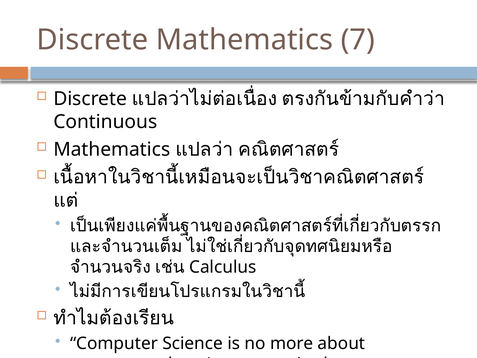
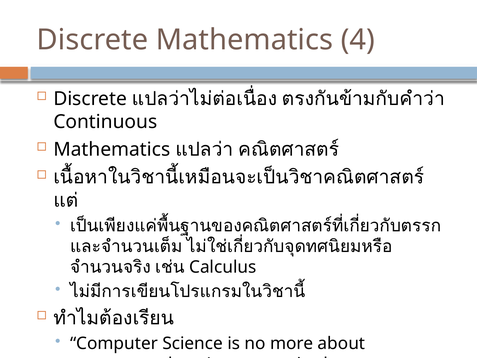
7: 7 -> 4 (358, 40)
